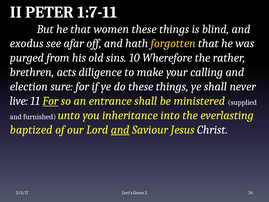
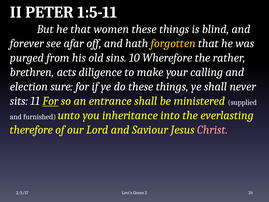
1:7-11: 1:7-11 -> 1:5-11 (97, 12)
exodus: exodus -> forever (27, 43)
live: live -> sits (19, 101)
baptized: baptized -> therefore (31, 129)
and underline: present -> none (120, 129)
Christ colour: white -> pink (213, 129)
